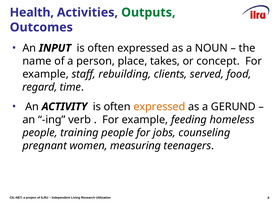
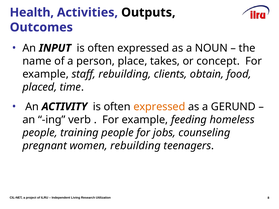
Outputs colour: green -> black (148, 12)
served: served -> obtain (207, 74)
regard: regard -> placed (40, 87)
women measuring: measuring -> rebuilding (136, 146)
